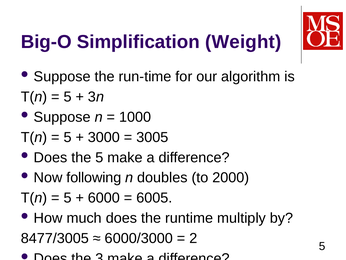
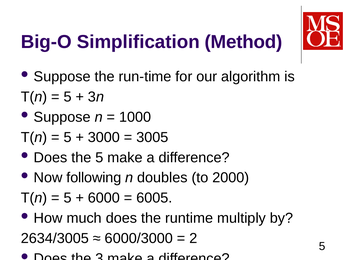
Weight: Weight -> Method (243, 42)
8477/3005: 8477/3005 -> 2634/3005 (55, 238)
